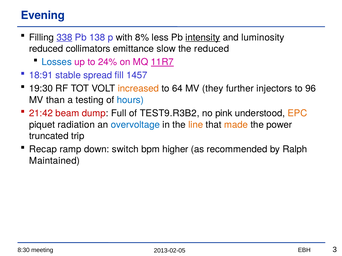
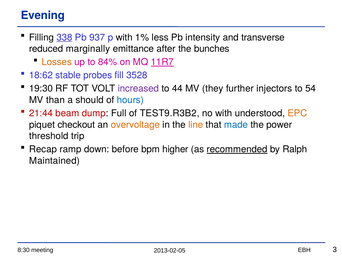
138: 138 -> 937 (97, 37)
8%: 8% -> 1% (142, 37)
intensity underline: present -> none (203, 37)
luminosity: luminosity -> transverse (263, 37)
collimators: collimators -> marginally (88, 49)
slow: slow -> after (166, 49)
the reduced: reduced -> bunches (212, 49)
Losses colour: blue -> orange (57, 62)
24%: 24% -> 84% (108, 62)
18:91: 18:91 -> 18:62 (41, 75)
spread: spread -> probes (98, 75)
1457: 1457 -> 3528 (137, 75)
increased colour: orange -> purple (138, 89)
64: 64 -> 44 (177, 89)
96: 96 -> 54 (311, 89)
testing: testing -> should (90, 100)
21:42: 21:42 -> 21:44 (41, 113)
no pink: pink -> with (224, 113)
radiation: radiation -> checkout (76, 125)
overvoltage colour: blue -> orange (135, 125)
made colour: orange -> blue (236, 125)
truncated: truncated -> threshold (49, 136)
switch: switch -> before (125, 150)
recommended underline: none -> present (237, 150)
